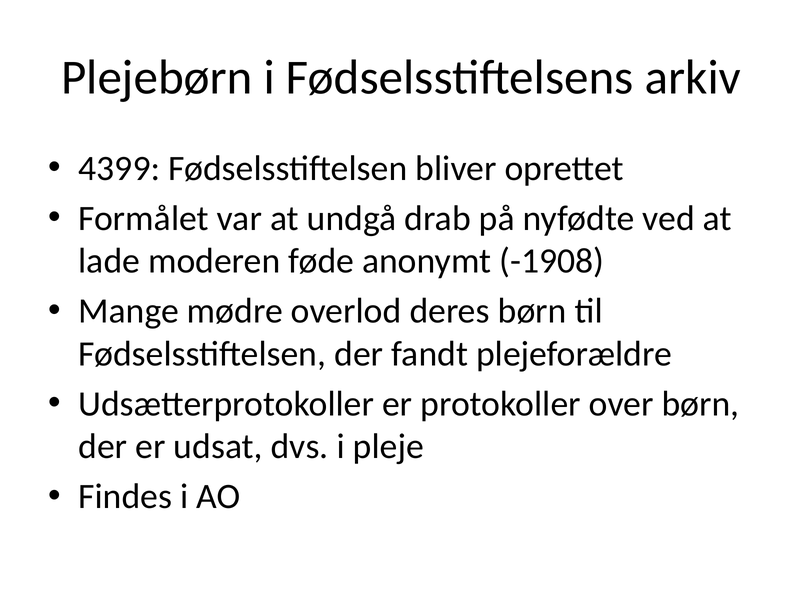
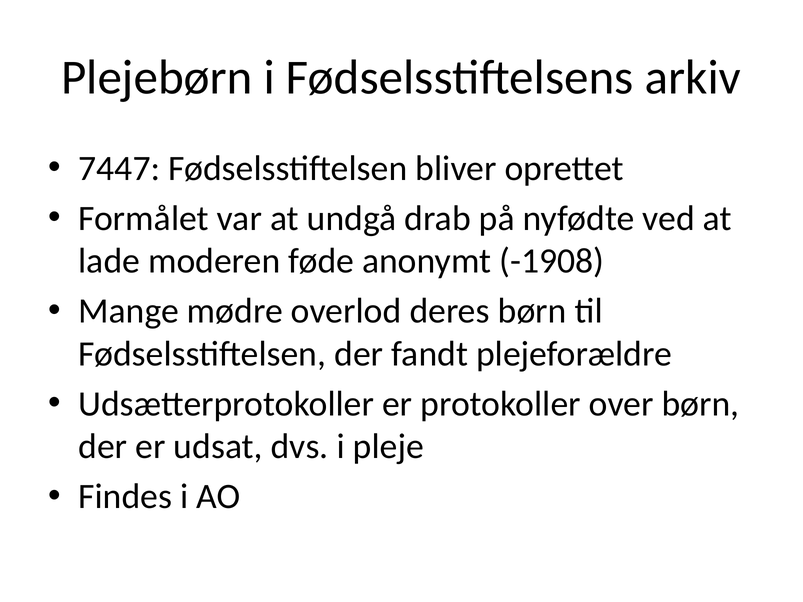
4399: 4399 -> 7447 (119, 168)
